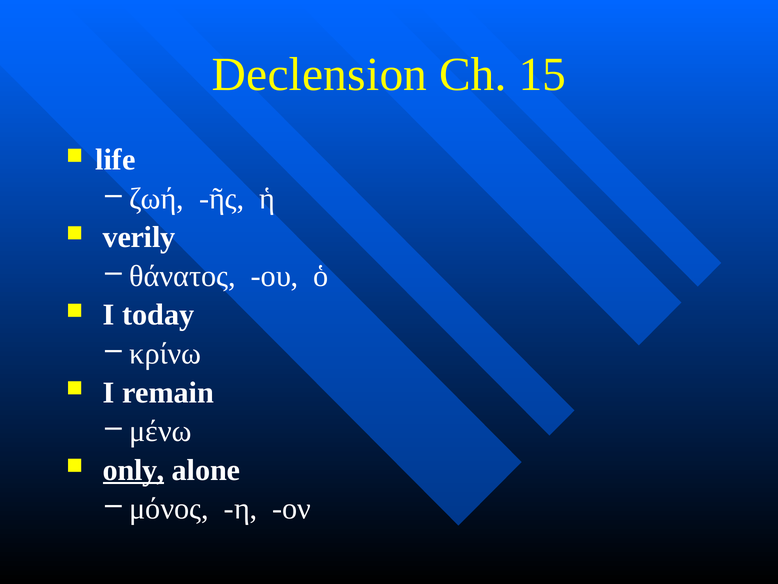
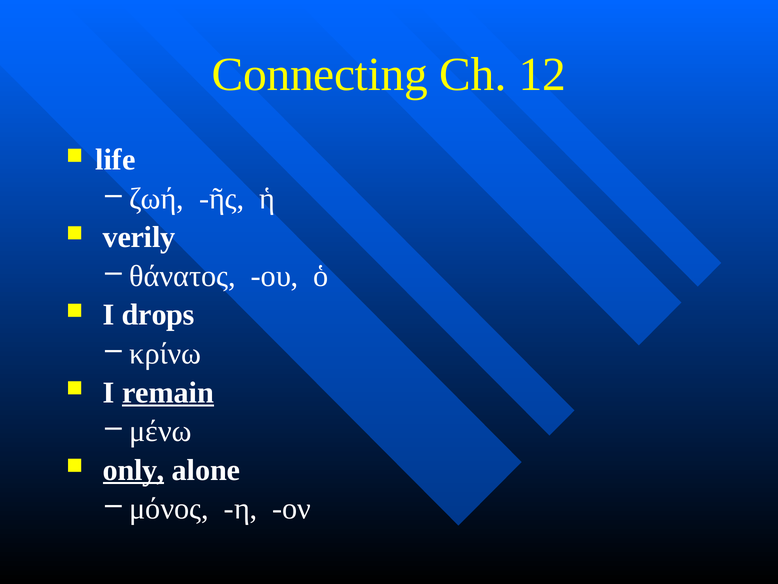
Declension: Declension -> Connecting (320, 75)
15: 15 -> 12 (542, 75)
today: today -> drops (158, 315)
remain underline: none -> present (168, 392)
